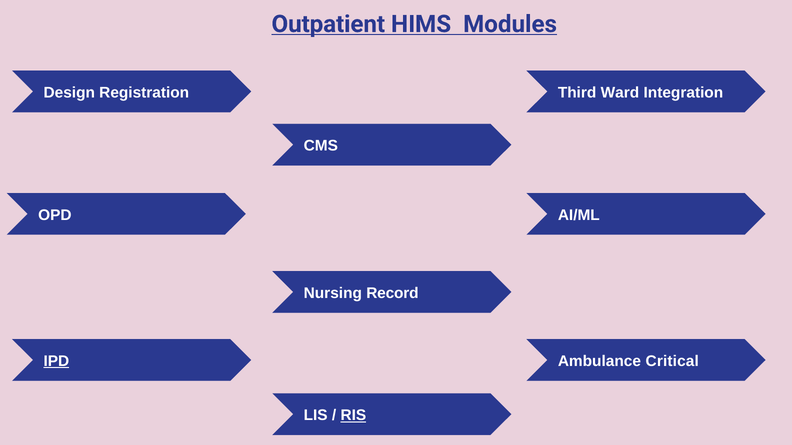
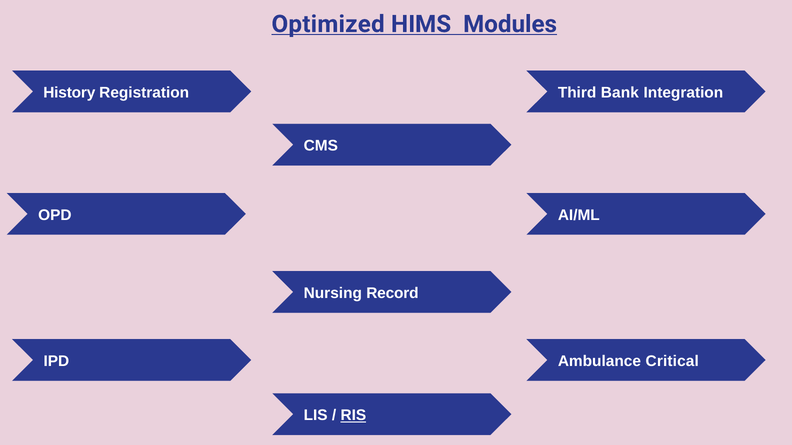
Outpatient: Outpatient -> Optimized (328, 24)
Design: Design -> History (69, 93)
Ward: Ward -> Bank (620, 93)
IPD underline: present -> none (56, 361)
